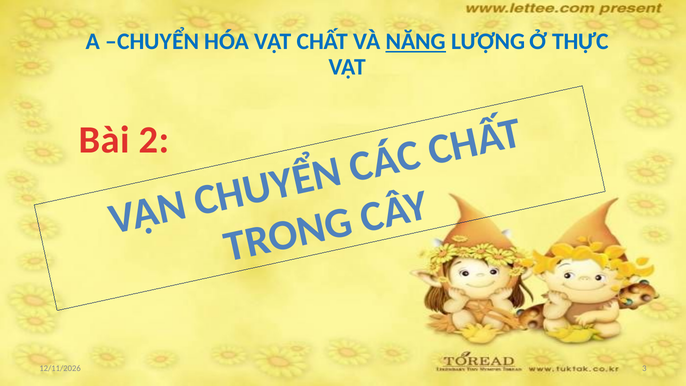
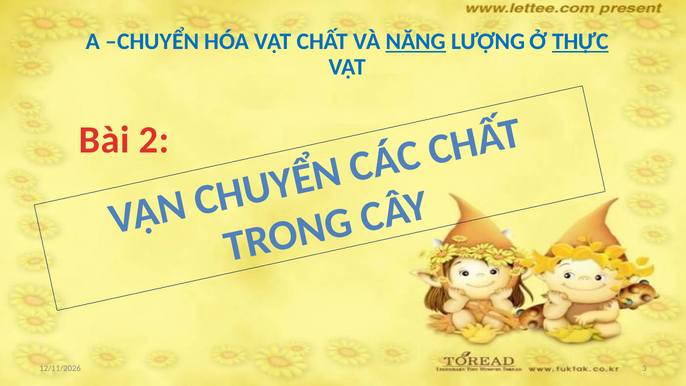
THỰC underline: none -> present (580, 41)
